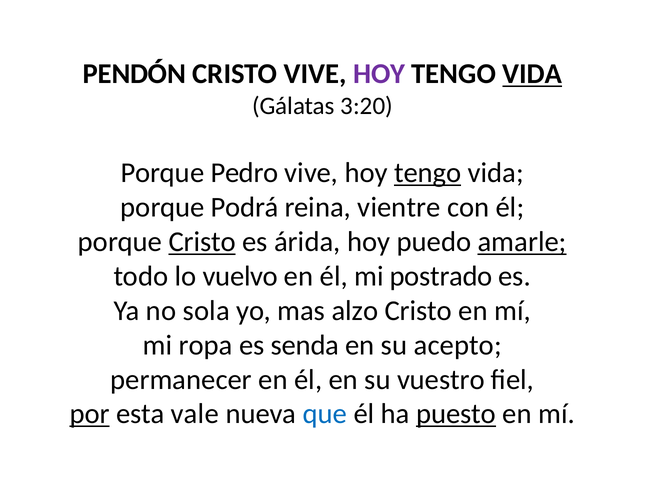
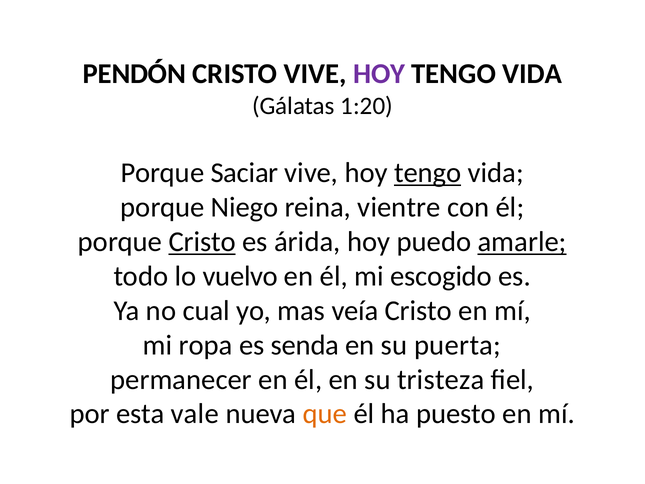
VIDA underline: present -> none (532, 74)
3:20: 3:20 -> 1:20 (367, 106)
Pedro: Pedro -> Saciar (245, 173)
Podrá: Podrá -> Niego (245, 207)
postrado: postrado -> escogido (441, 276)
sola: sola -> cual (206, 311)
alzo: alzo -> veía (355, 311)
acepto: acepto -> puerta (458, 345)
vuestro: vuestro -> tristeza (441, 379)
por underline: present -> none (90, 414)
que colour: blue -> orange (325, 414)
puesto underline: present -> none (456, 414)
